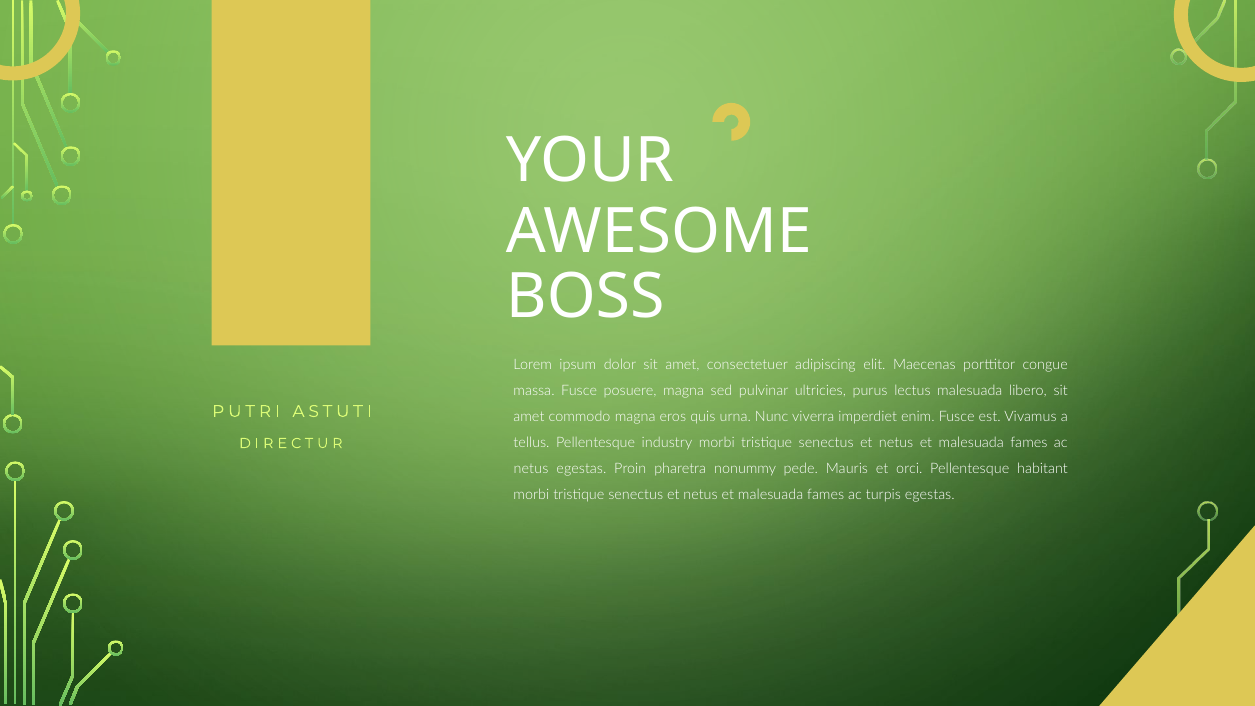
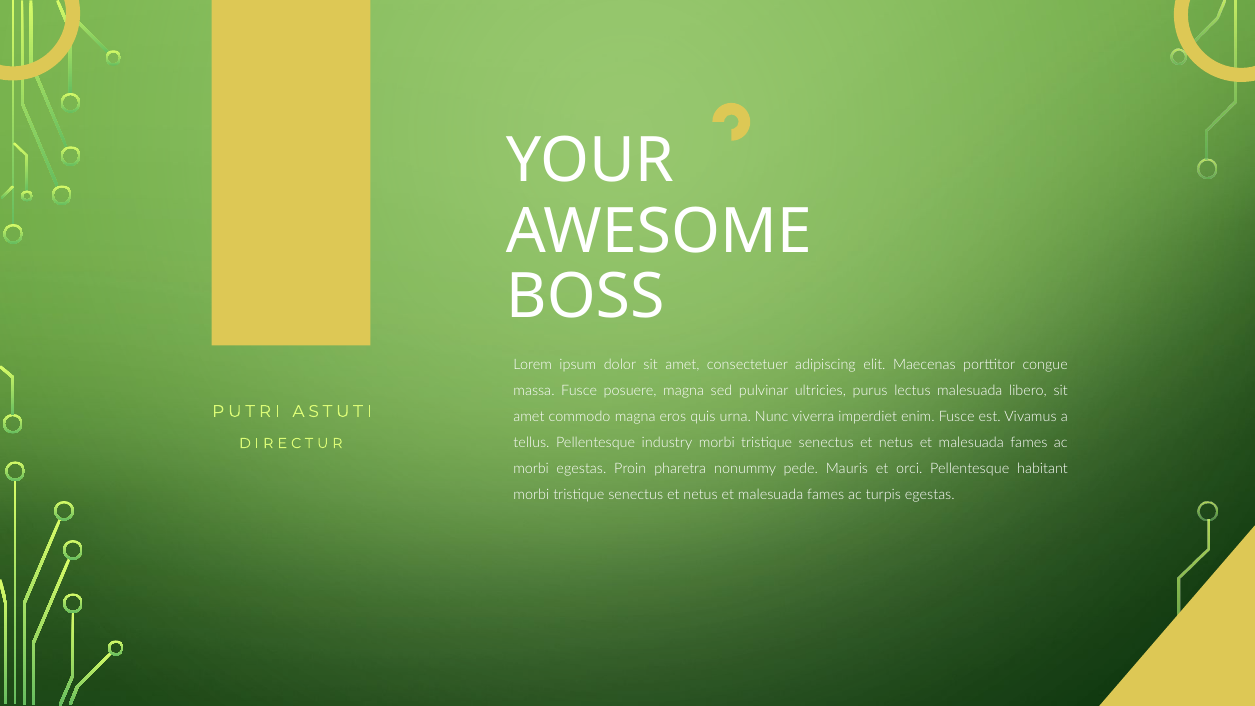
netus: netus -> morbi (531, 468)
